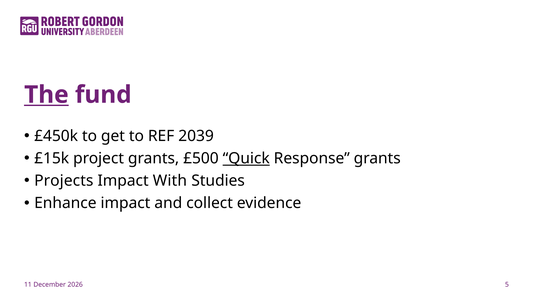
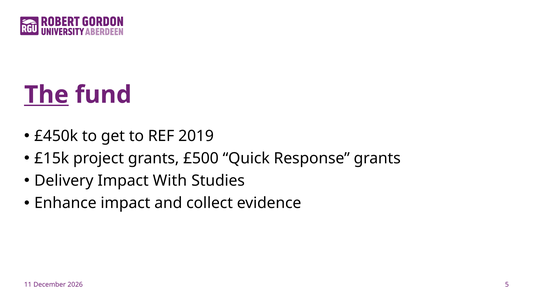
2039: 2039 -> 2019 (196, 136)
Quick underline: present -> none (246, 158)
Projects: Projects -> Delivery (64, 181)
